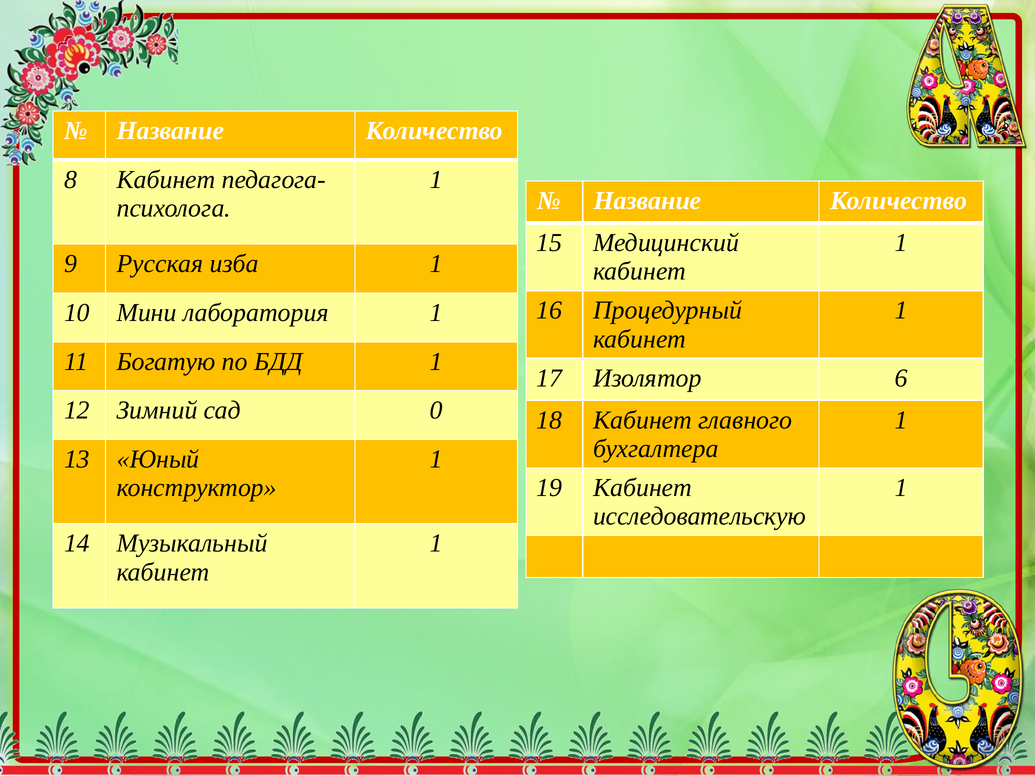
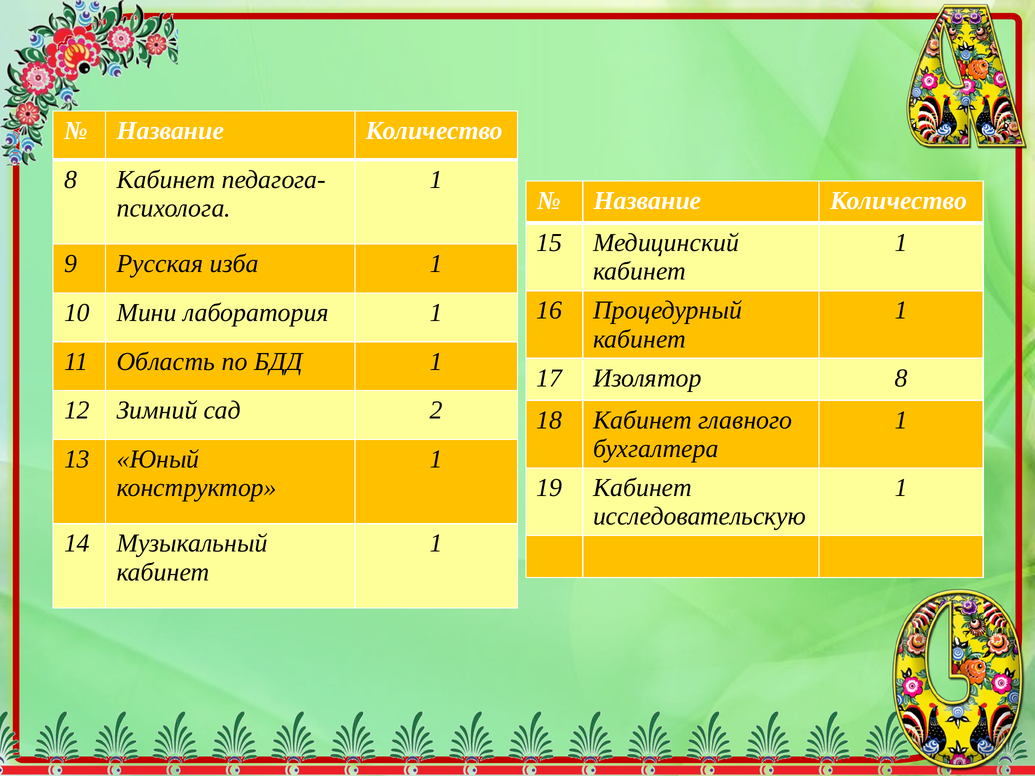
Богатую: Богатую -> Область (166, 362)
Изолятор 6: 6 -> 8 (901, 378)
0: 0 -> 2 (436, 410)
